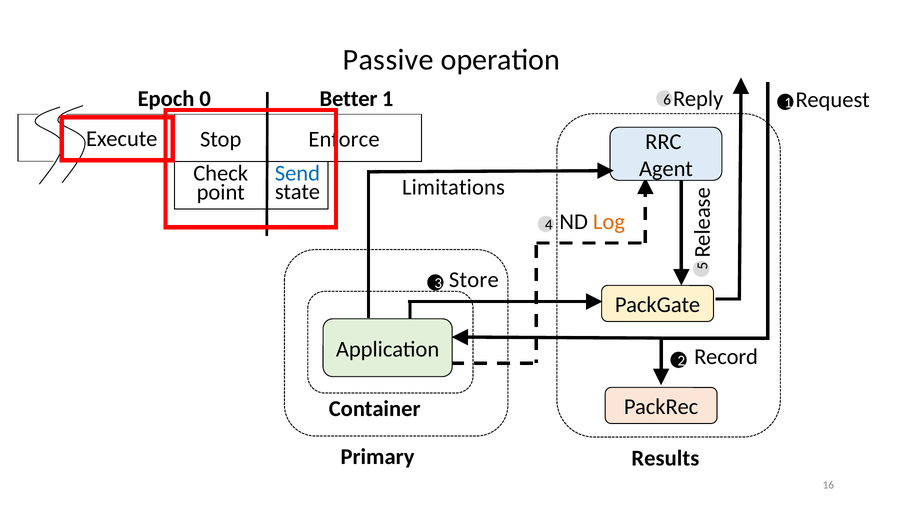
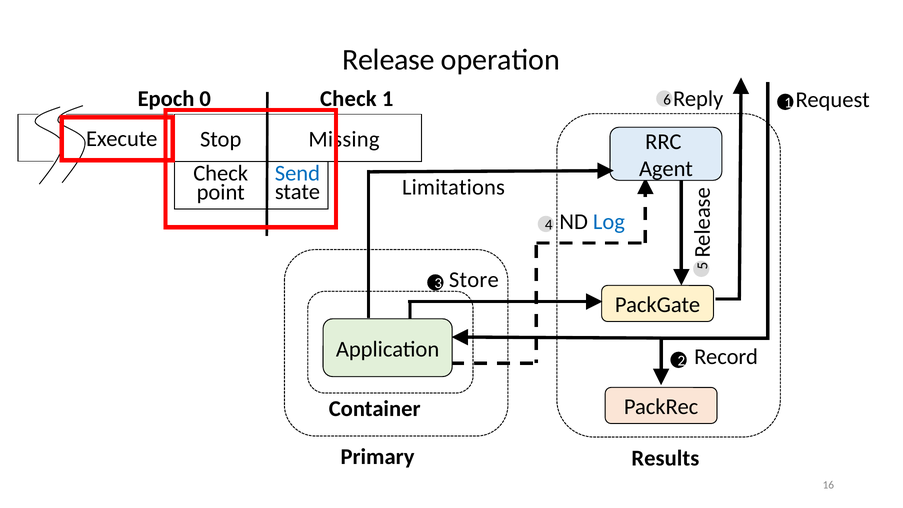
Passive: Passive -> Release (389, 60)
Better: Better -> Check (348, 99)
Enforce: Enforce -> Missing (344, 140)
Log colour: orange -> blue (609, 222)
